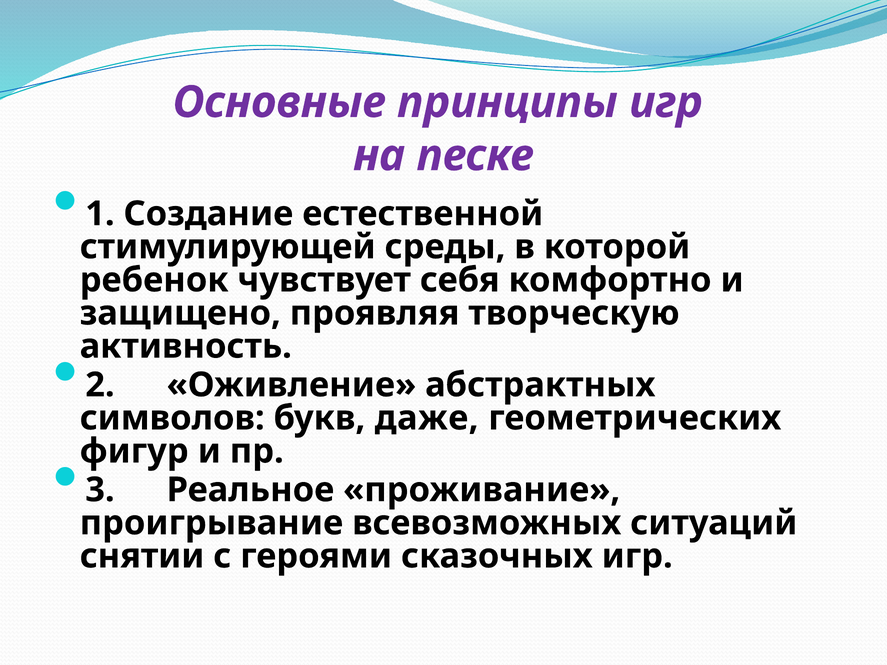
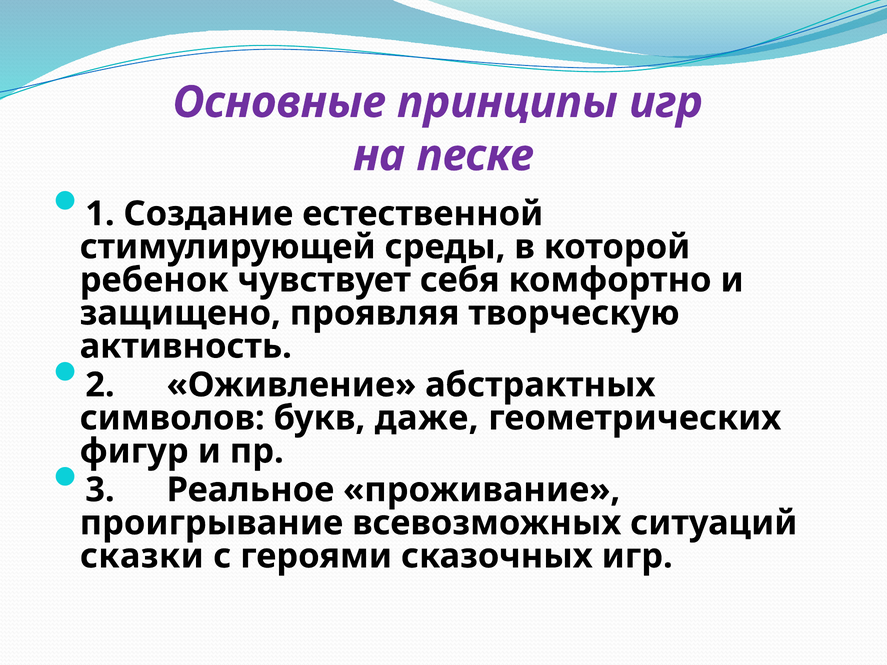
снятии: снятии -> сказки (142, 556)
